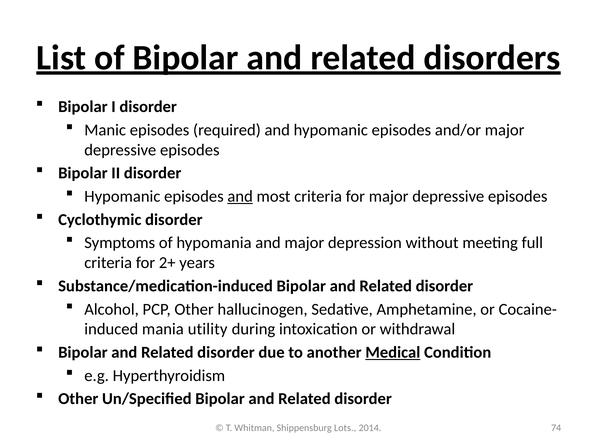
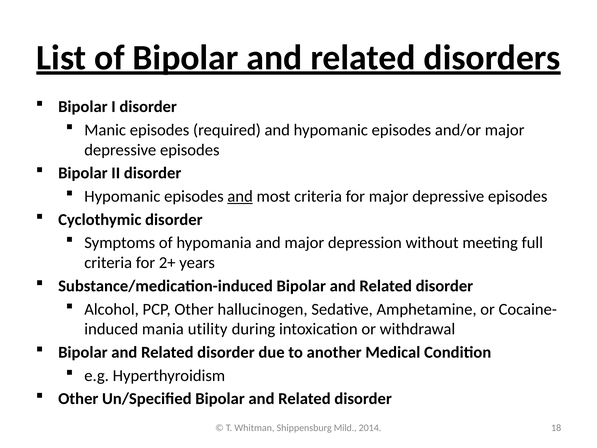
Medical underline: present -> none (393, 352)
Lots: Lots -> Mild (345, 427)
74: 74 -> 18 (556, 427)
